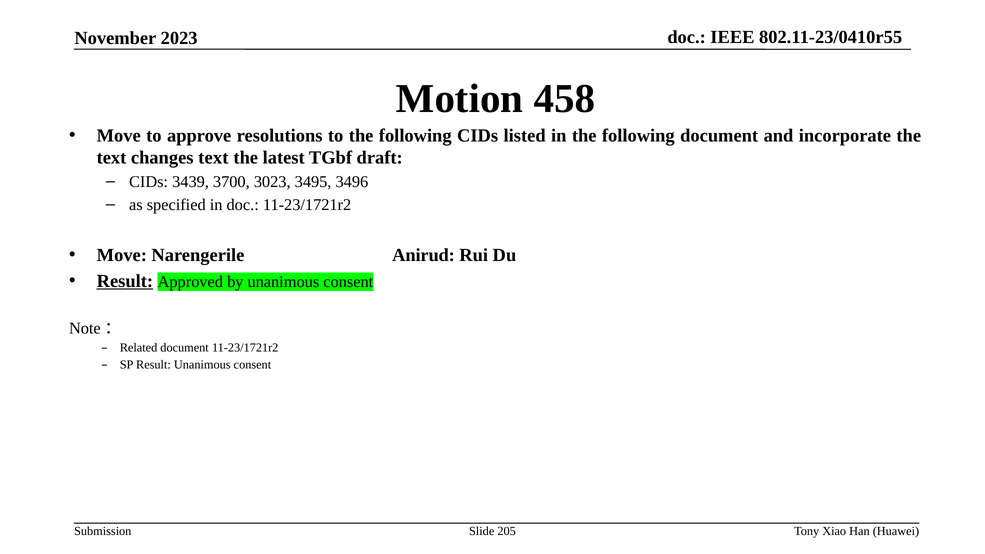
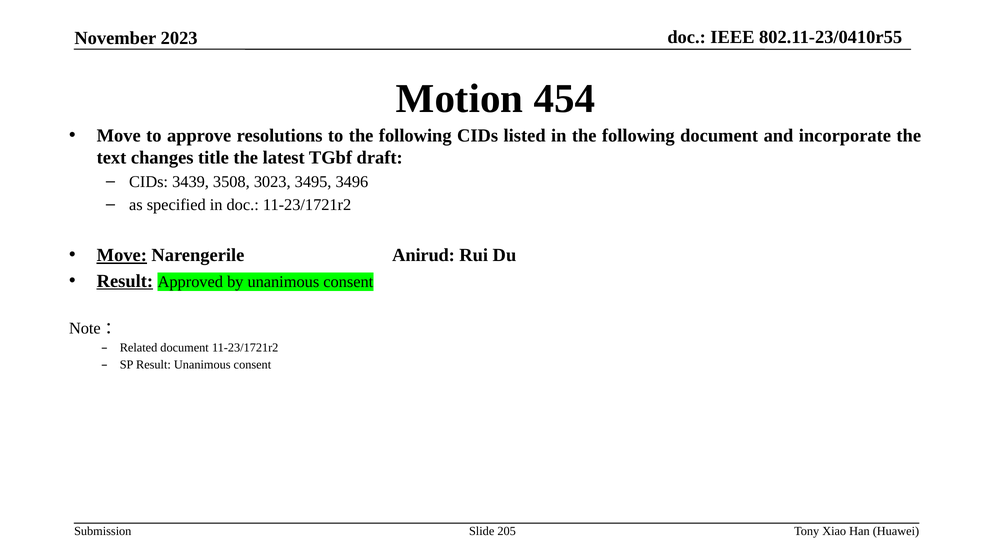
458: 458 -> 454 (564, 99)
changes text: text -> title (213, 158)
3700: 3700 -> 3508 (231, 182)
Move underline: none -> present (122, 255)
